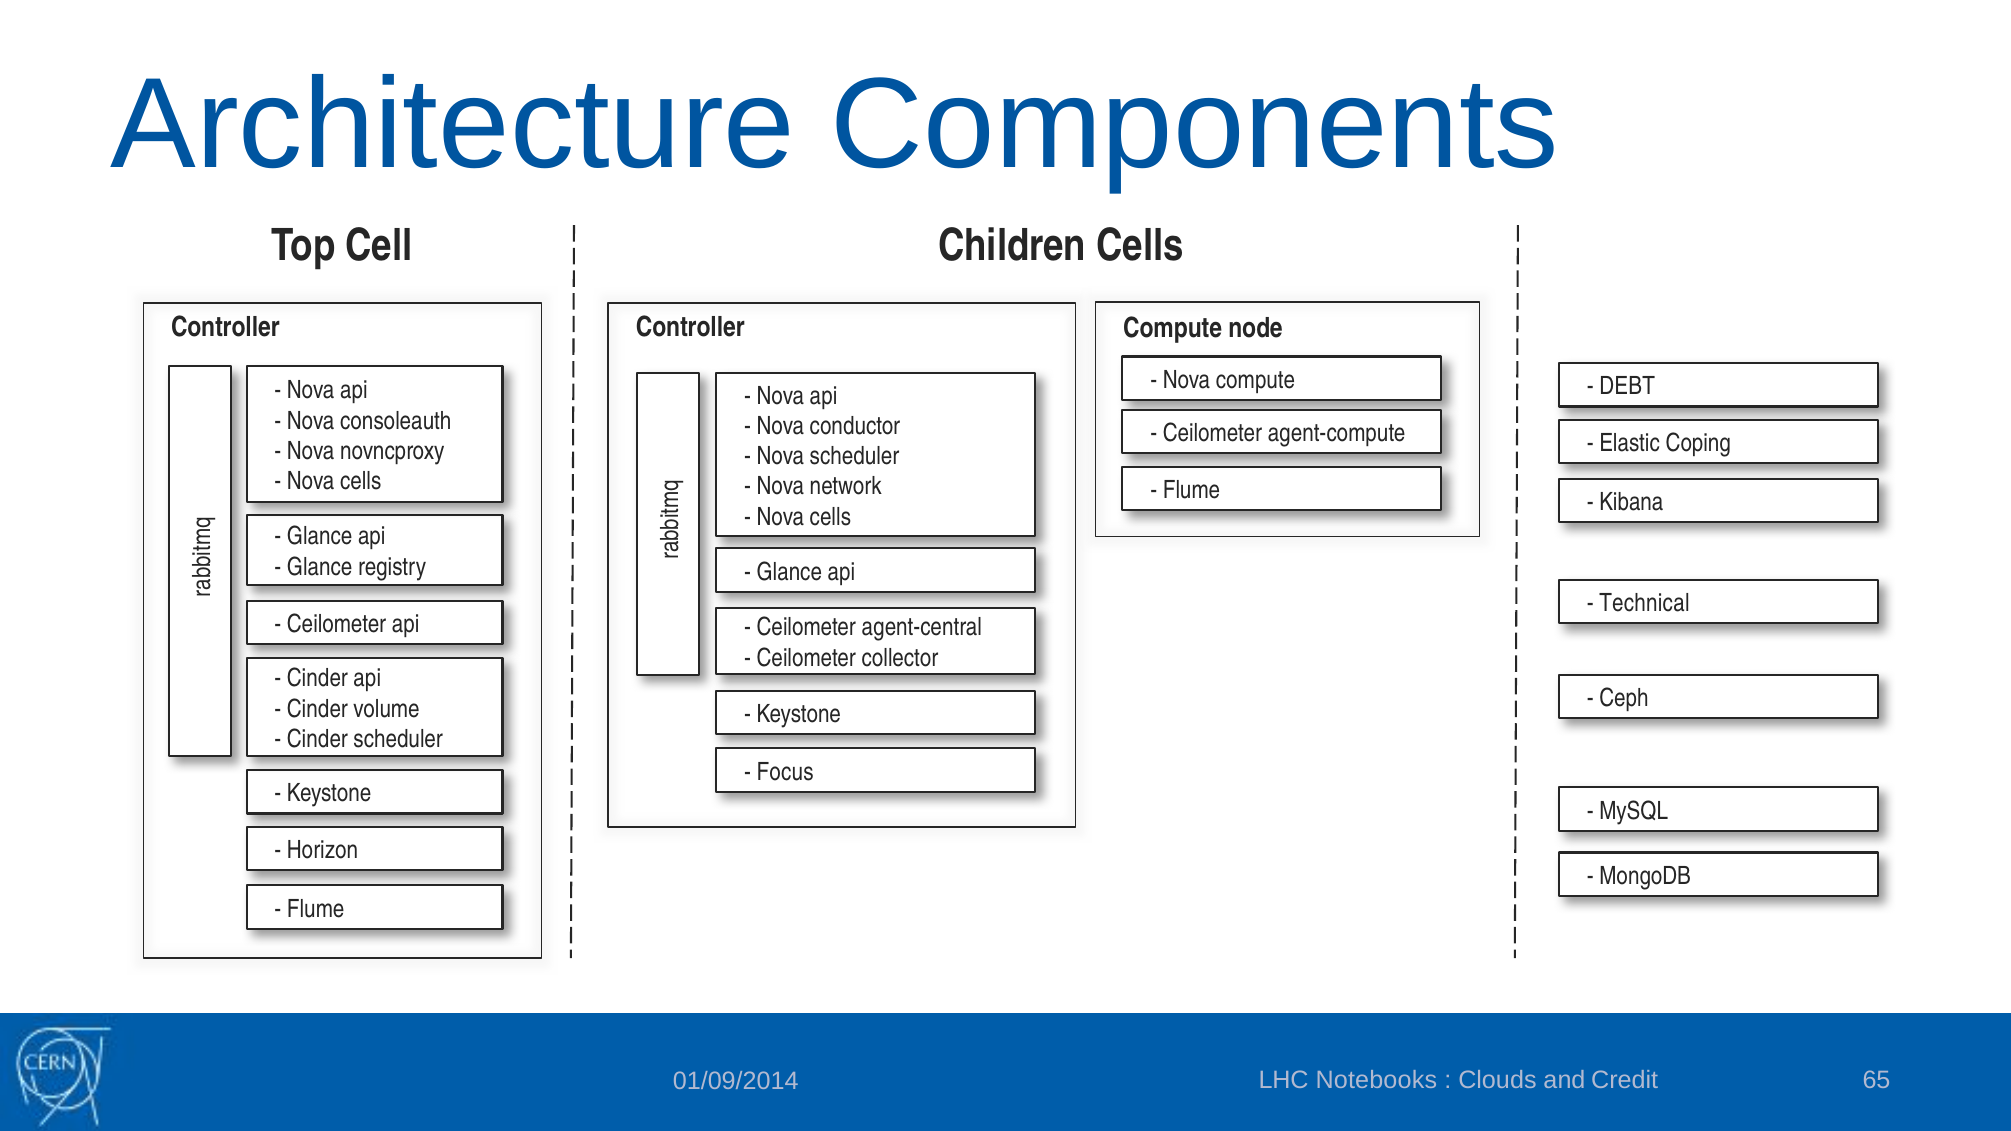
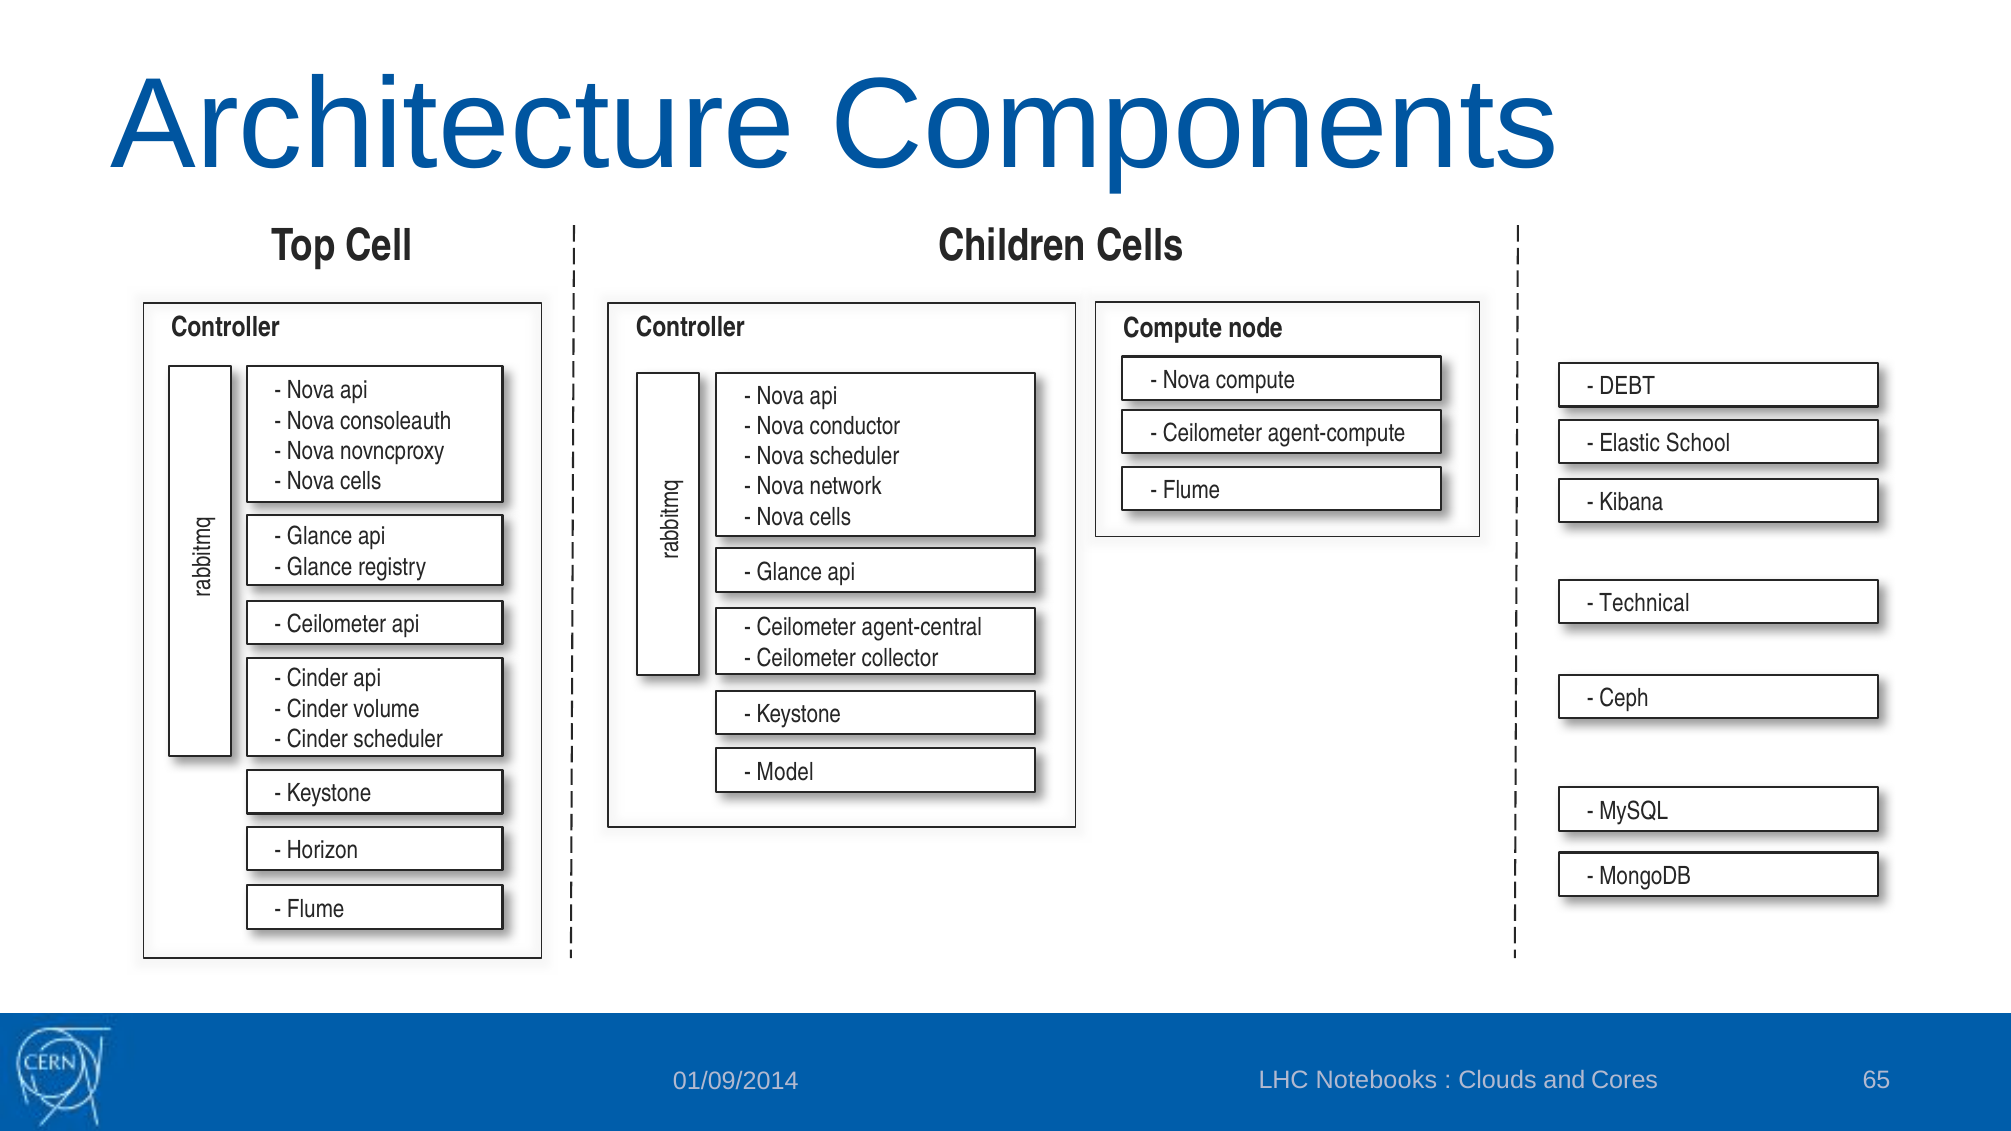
Coping: Coping -> School (1698, 443)
Focus: Focus -> Model (785, 772)
Credit: Credit -> Cores (1625, 1080)
